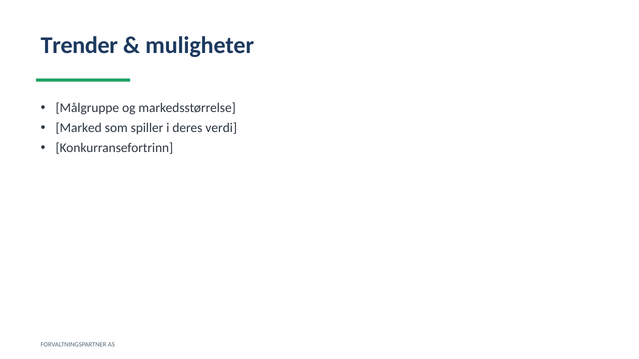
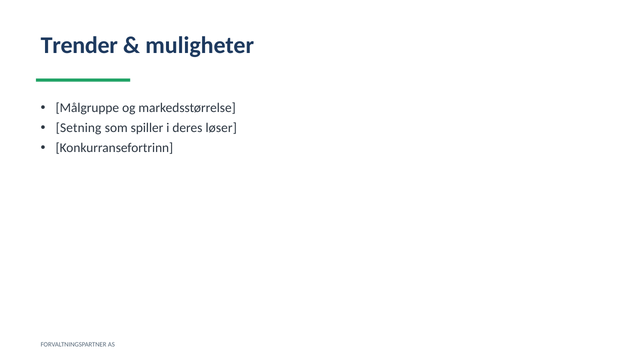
Marked: Marked -> Setning (79, 128)
verdi: verdi -> løser (221, 128)
